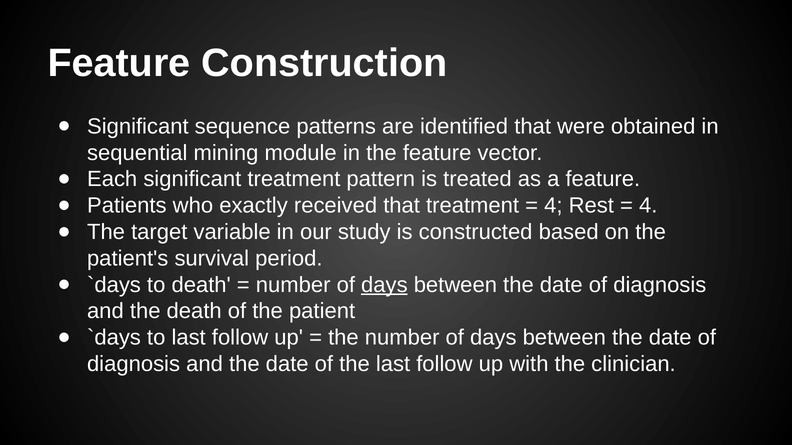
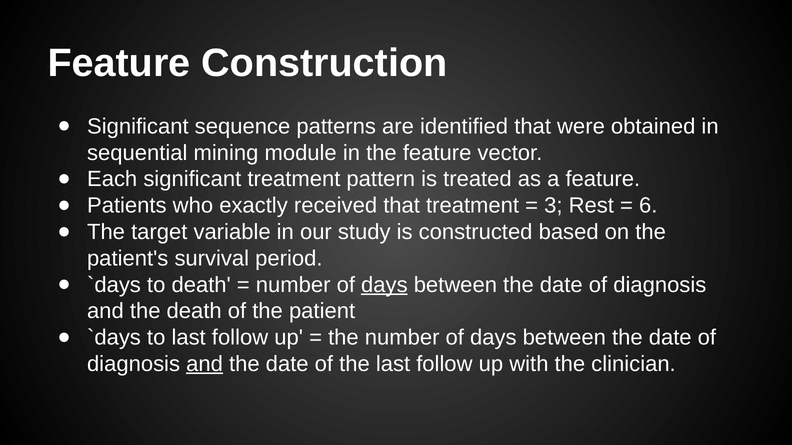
4: 4 -> 3 (553, 206)
4: 4 -> 6 (648, 206)
and underline: none -> present (205, 364)
